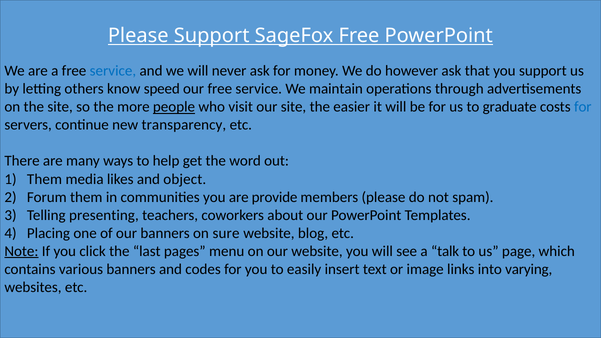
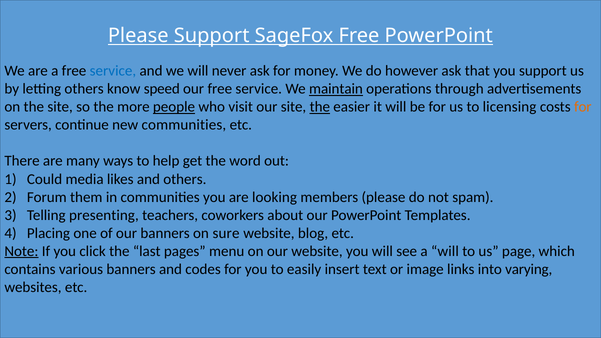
maintain underline: none -> present (336, 89)
the underline: none -> present (320, 107)
graduate: graduate -> licensing (510, 107)
for colour: blue -> orange (583, 107)
new transparency: transparency -> communities (184, 125)
Them: Them -> Could (45, 179)
and object: object -> others (185, 179)
provide: provide -> looking (274, 197)
a talk: talk -> will (445, 251)
